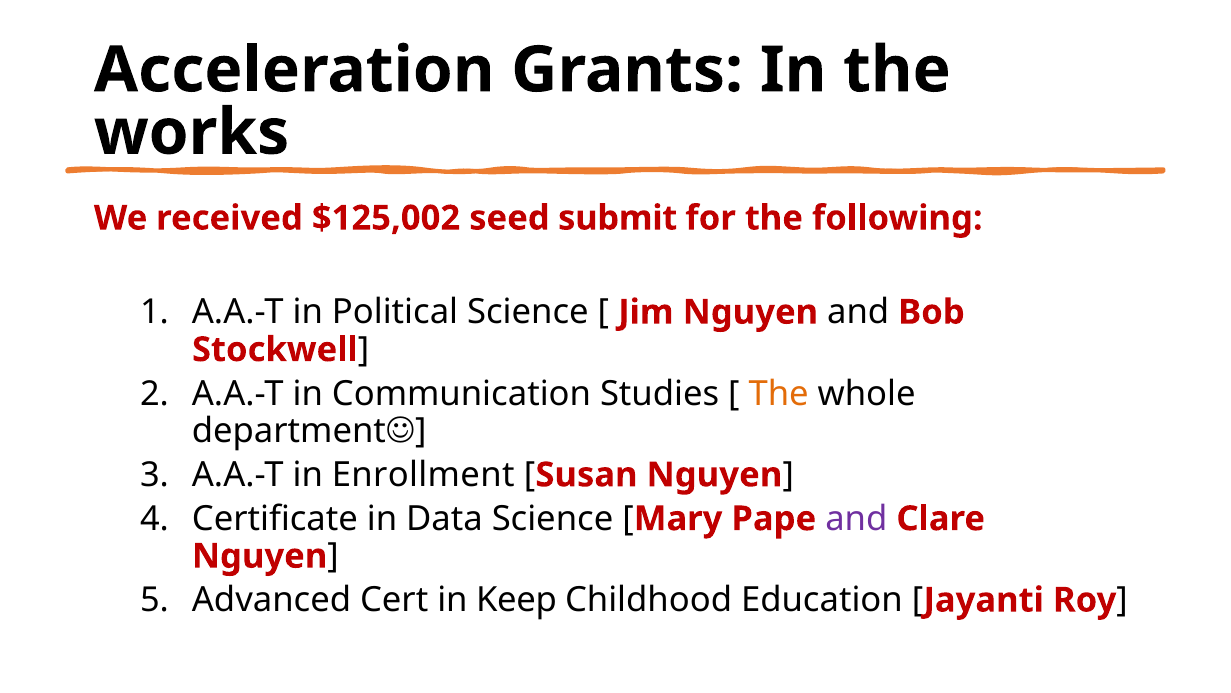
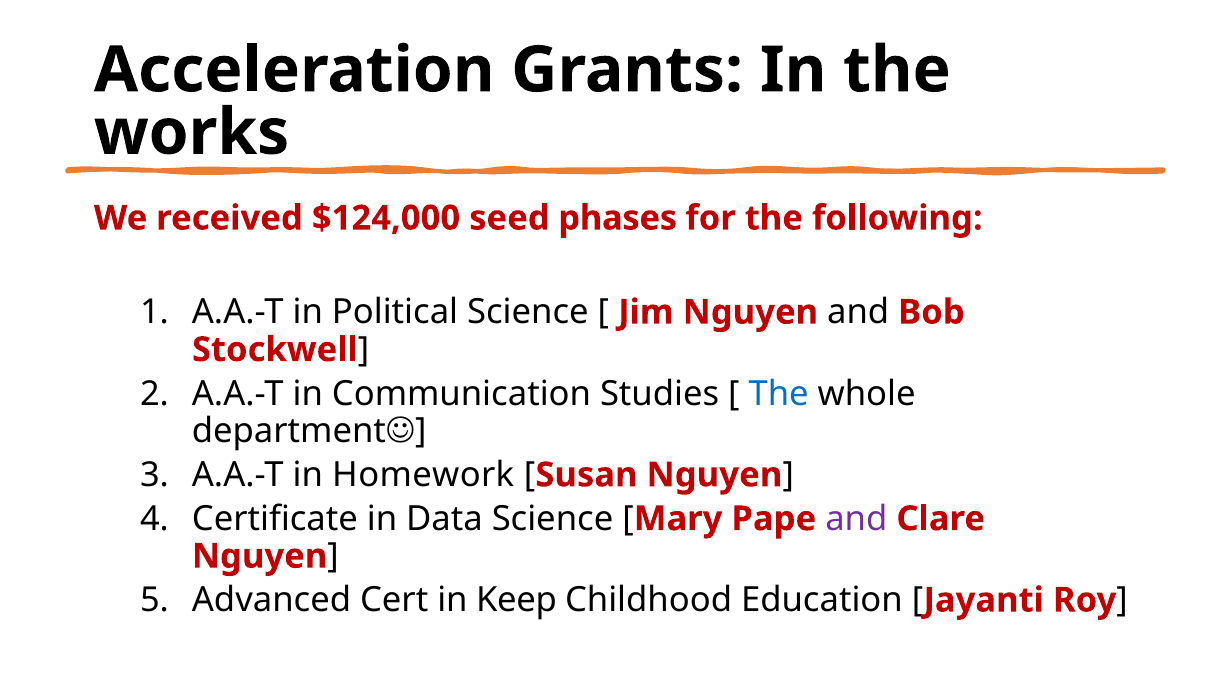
$125,002: $125,002 -> $124,000 (386, 218)
submit: submit -> phases (618, 218)
The colour: orange -> blue (779, 393)
Enrollment: Enrollment -> Homework (423, 475)
